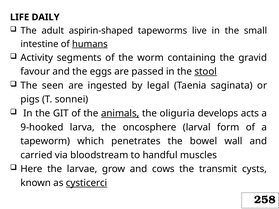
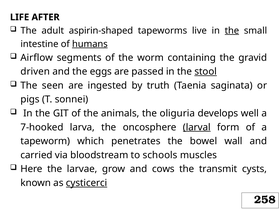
DAILY: DAILY -> AFTER (46, 17)
the underline: none -> present (232, 31)
Activity: Activity -> Airflow (37, 58)
favour: favour -> driven (35, 72)
legal: legal -> truth (158, 86)
animals underline: present -> none (120, 113)
acts: acts -> well (250, 113)
9-hooked: 9-hooked -> 7-hooked (42, 127)
larval underline: none -> present (197, 127)
handful: handful -> schools (160, 155)
